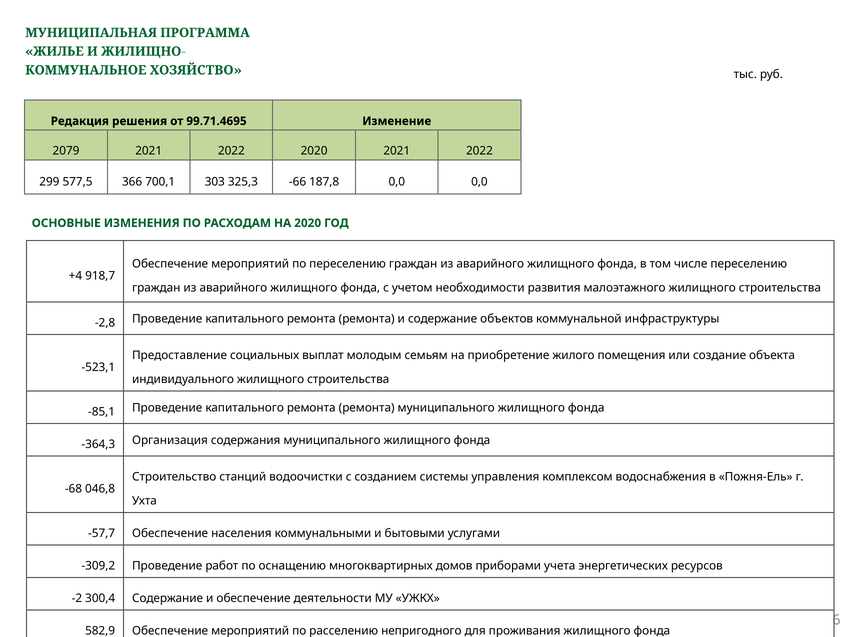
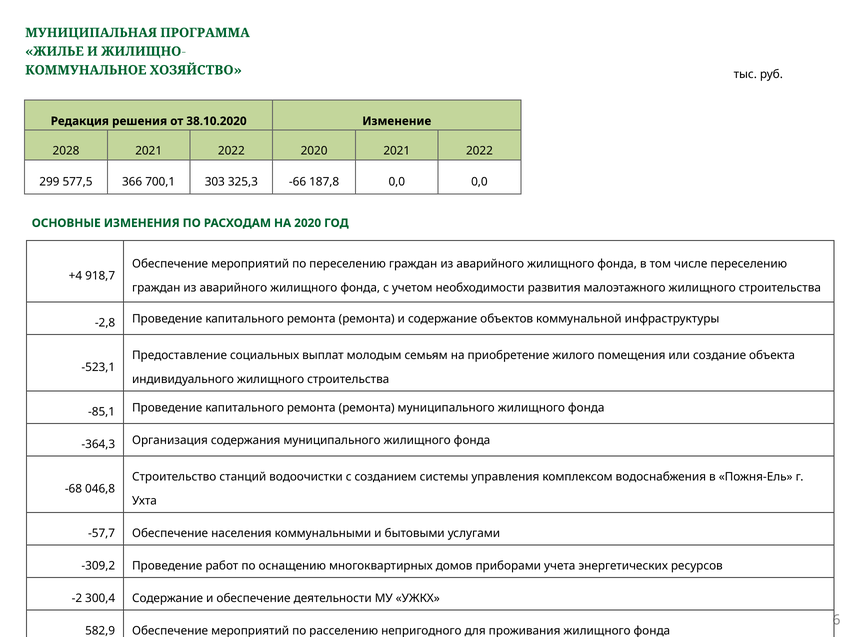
99.71.4695: 99.71.4695 -> 38.10.2020 (216, 121)
2079: 2079 -> 2028 (66, 151)
